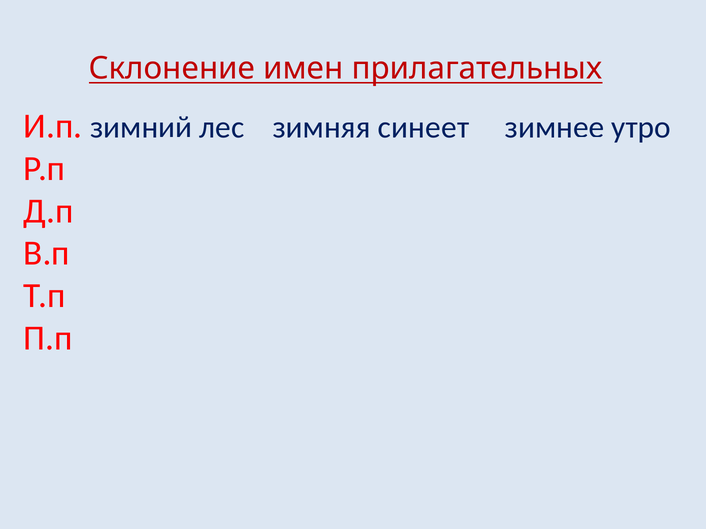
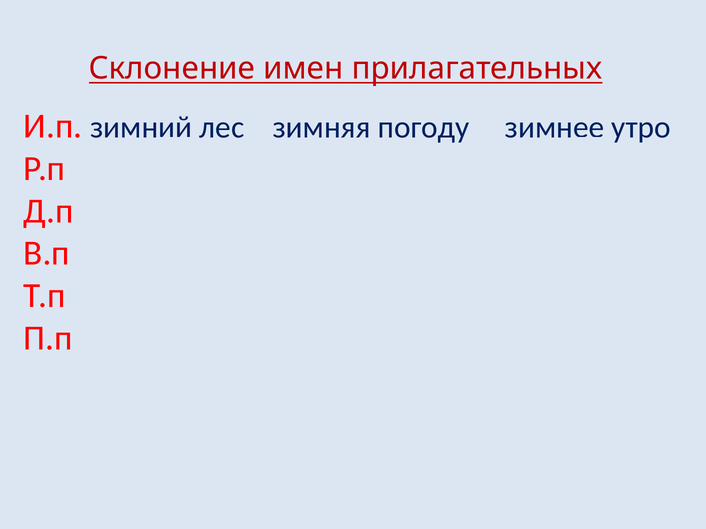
зимняя синеет: синеет -> погоду (424, 128)
